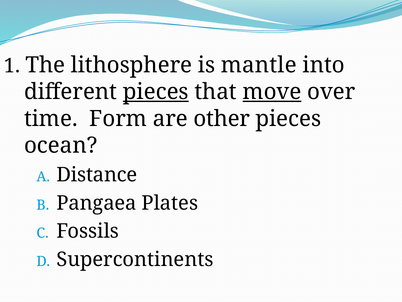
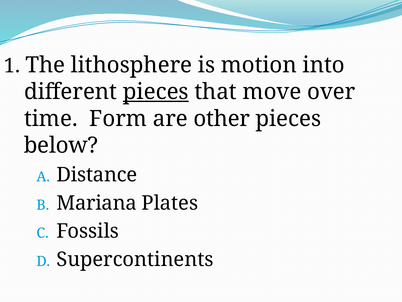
mantle: mantle -> motion (259, 65)
move underline: present -> none (272, 92)
ocean: ocean -> below (61, 145)
Pangaea: Pangaea -> Mariana (97, 203)
